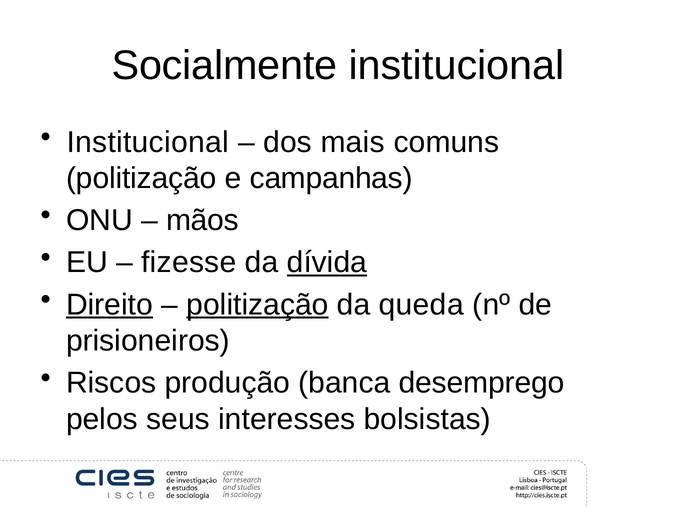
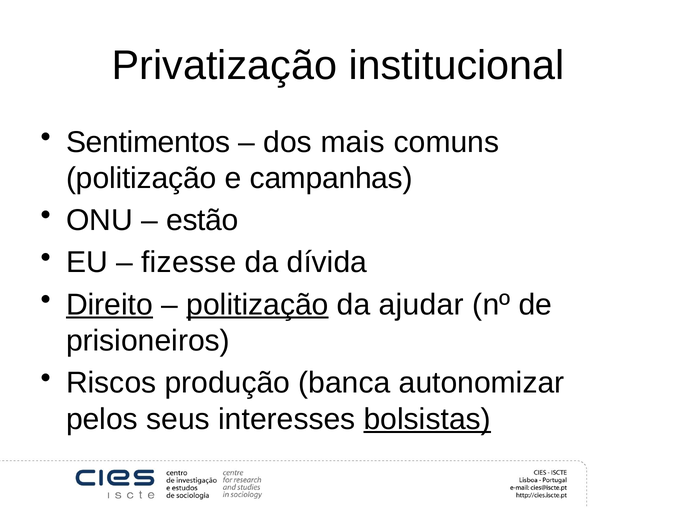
Socialmente: Socialmente -> Privatização (224, 66)
Institucional: Institucional -> Sentimentos (148, 142)
mãos: mãos -> estão (202, 220)
dívida underline: present -> none (327, 262)
queda: queda -> ajudar (421, 305)
desemprego: desemprego -> autonomizar (482, 383)
bolsistas underline: none -> present (427, 419)
